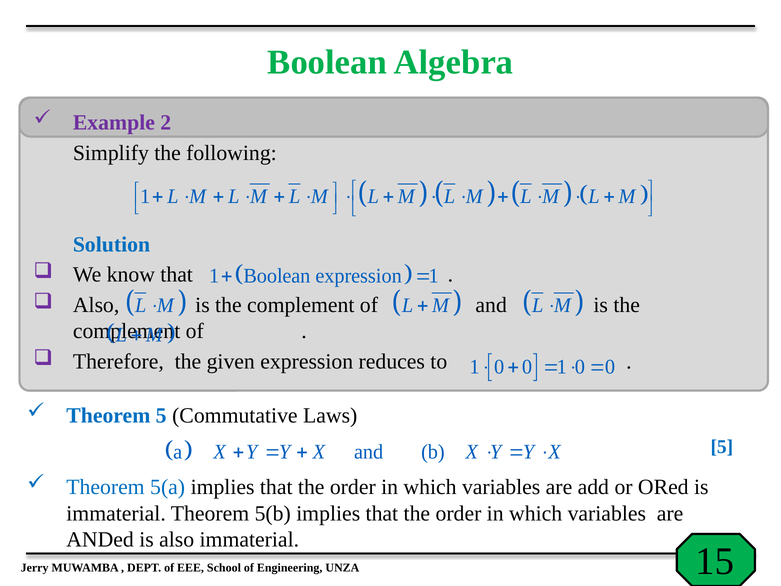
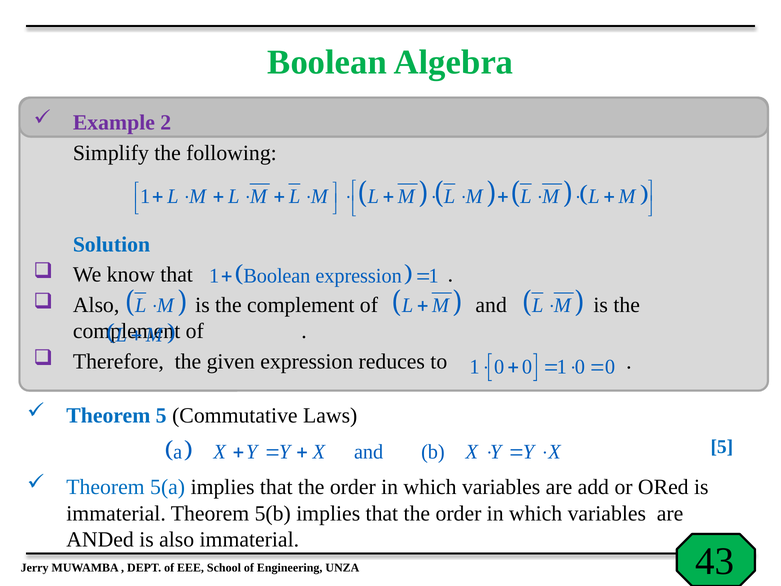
15: 15 -> 43 (715, 561)
